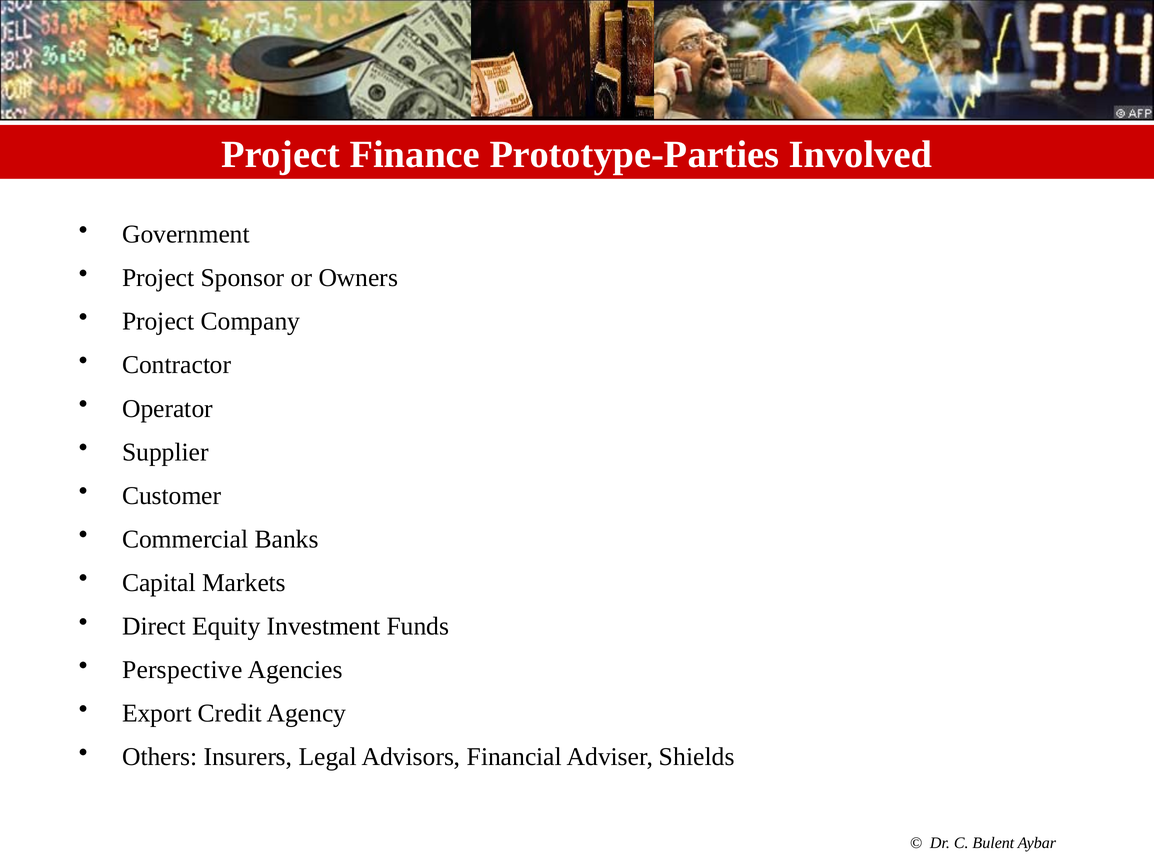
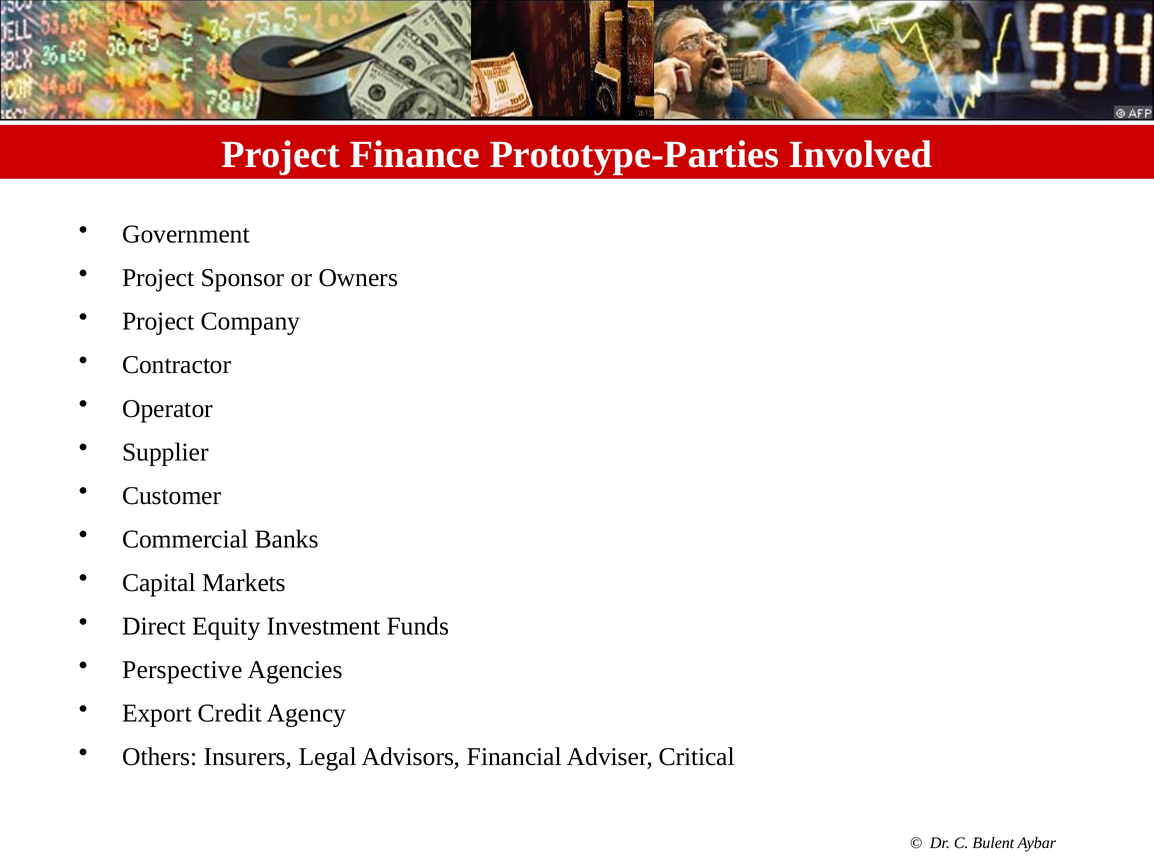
Shields: Shields -> Critical (697, 757)
